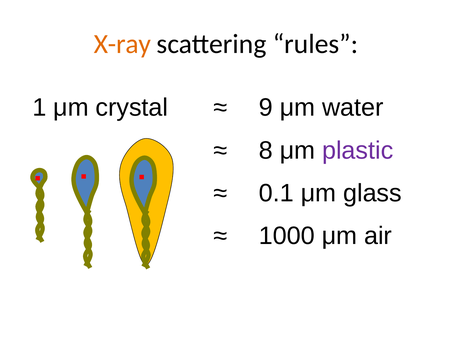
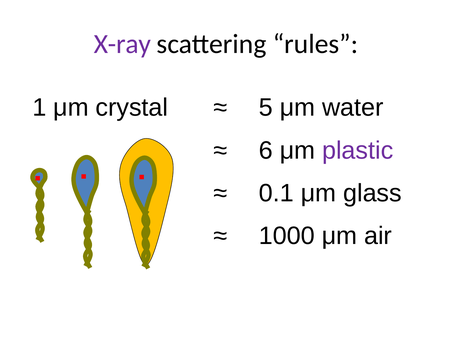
X-ray colour: orange -> purple (122, 44)
9: 9 -> 5 (266, 107)
8: 8 -> 6 (266, 150)
